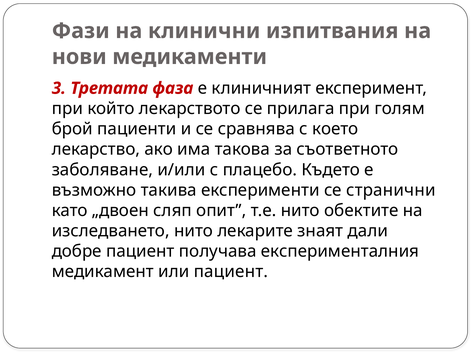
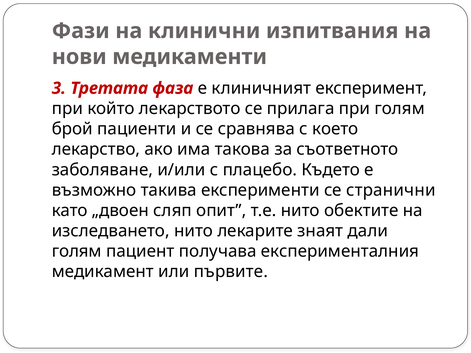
добре: добре -> голям (77, 251)
или пациент: пациент -> първите (231, 272)
